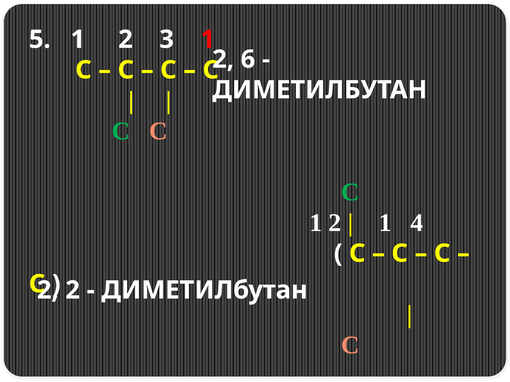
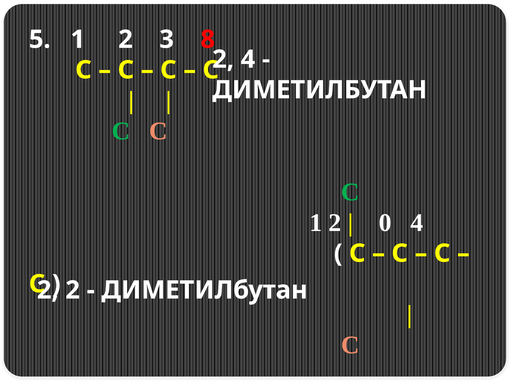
3 1: 1 -> 8 (208, 39)
2 6: 6 -> 4 (248, 59)
1: 1 -> 0 (385, 223)
